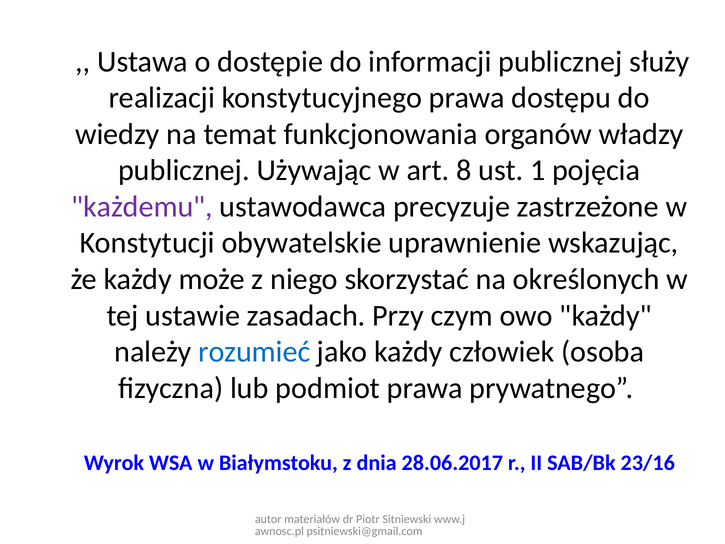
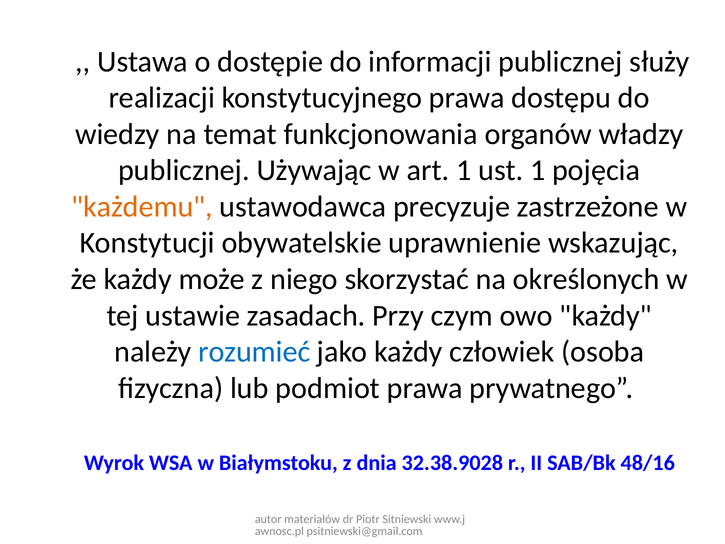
art 8: 8 -> 1 (464, 170)
każdemu colour: purple -> orange (142, 207)
28.06.2017: 28.06.2017 -> 32.38.9028 (452, 463)
23/16: 23/16 -> 48/16 (648, 463)
